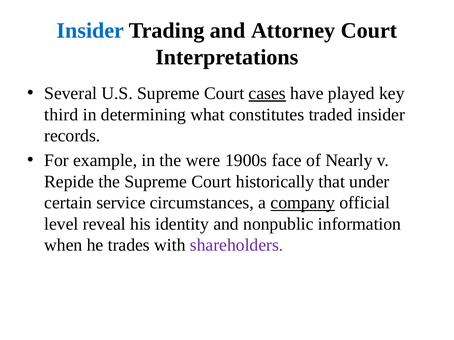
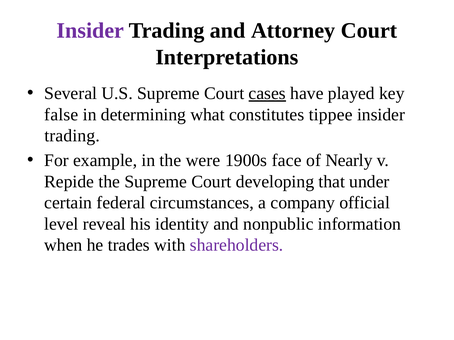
Insider colour: blue -> purple (90, 31)
third: third -> false (61, 115)
traded: traded -> tippee (331, 115)
records: records -> trading (72, 136)
historically: historically -> developing (275, 182)
service: service -> federal (121, 203)
company underline: present -> none (303, 203)
